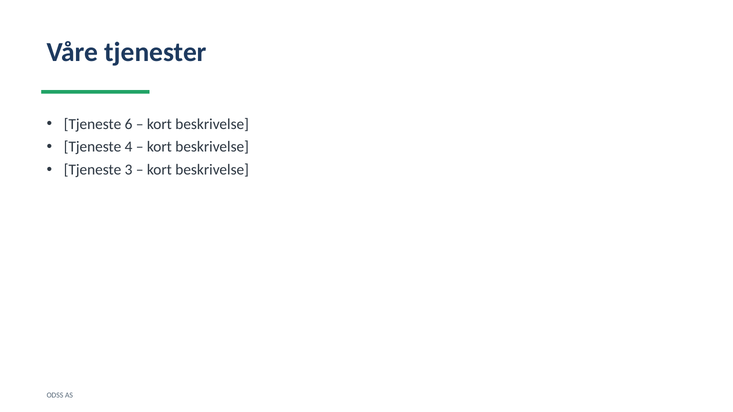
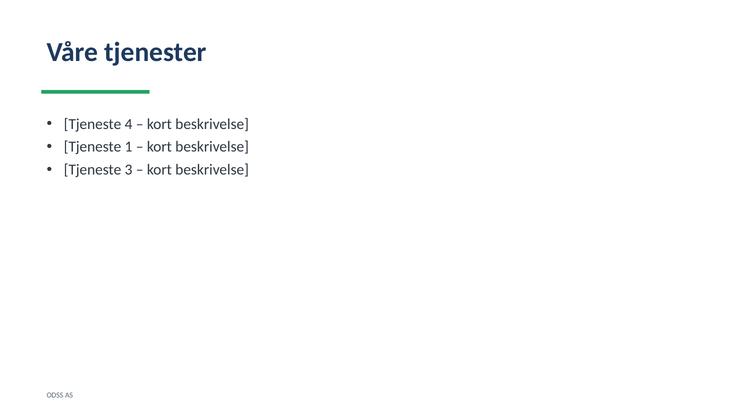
6: 6 -> 4 (129, 124)
4: 4 -> 1 (129, 147)
